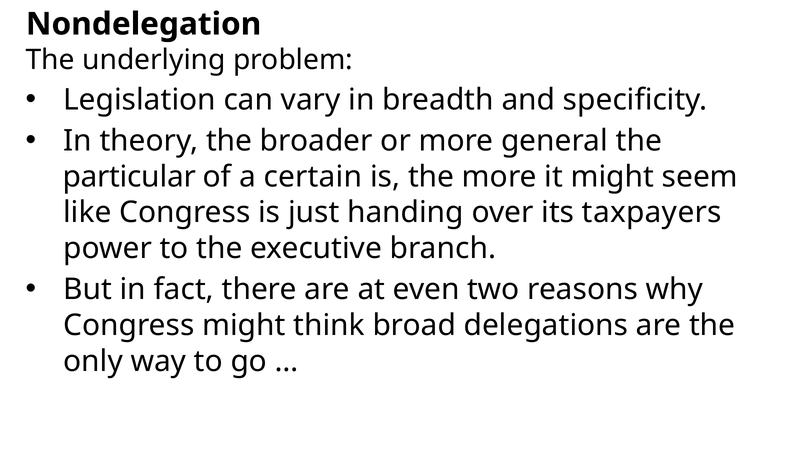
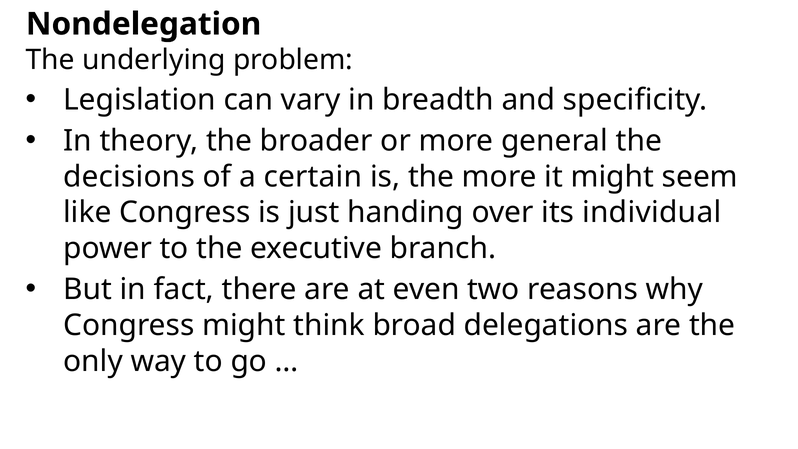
particular: particular -> decisions (129, 177)
taxpayers: taxpayers -> individual (652, 213)
